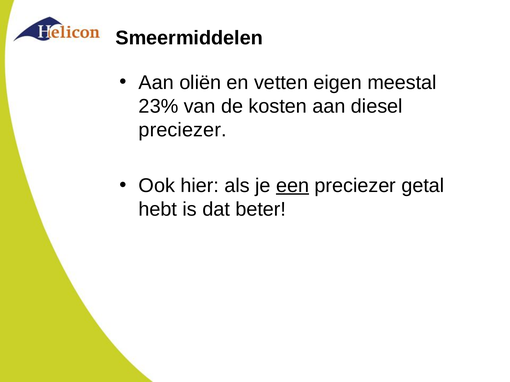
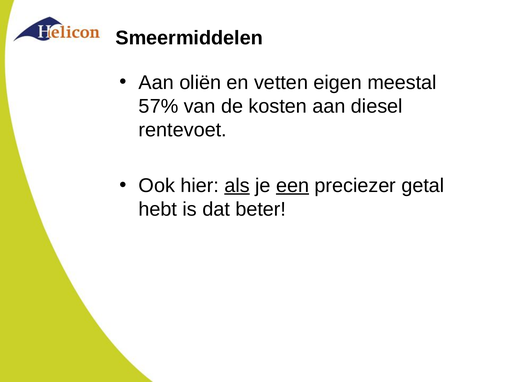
23%: 23% -> 57% (158, 106)
preciezer: preciezer -> rentevoet (183, 130)
als underline: none -> present (237, 186)
